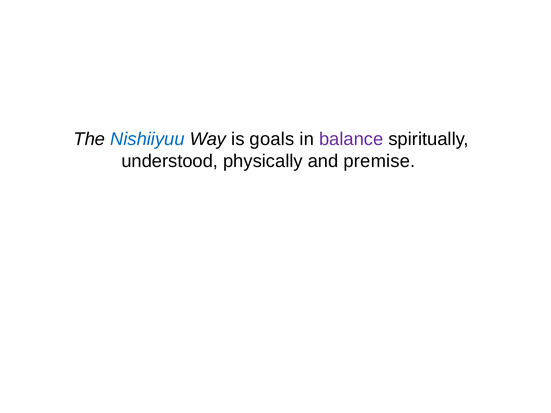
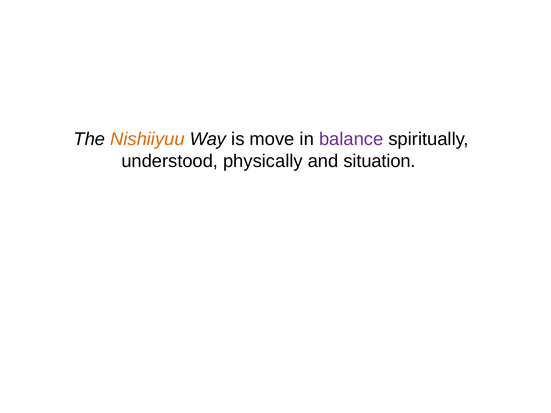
Nishiiyuu colour: blue -> orange (147, 139)
goals: goals -> move (272, 139)
premise: premise -> situation (380, 161)
